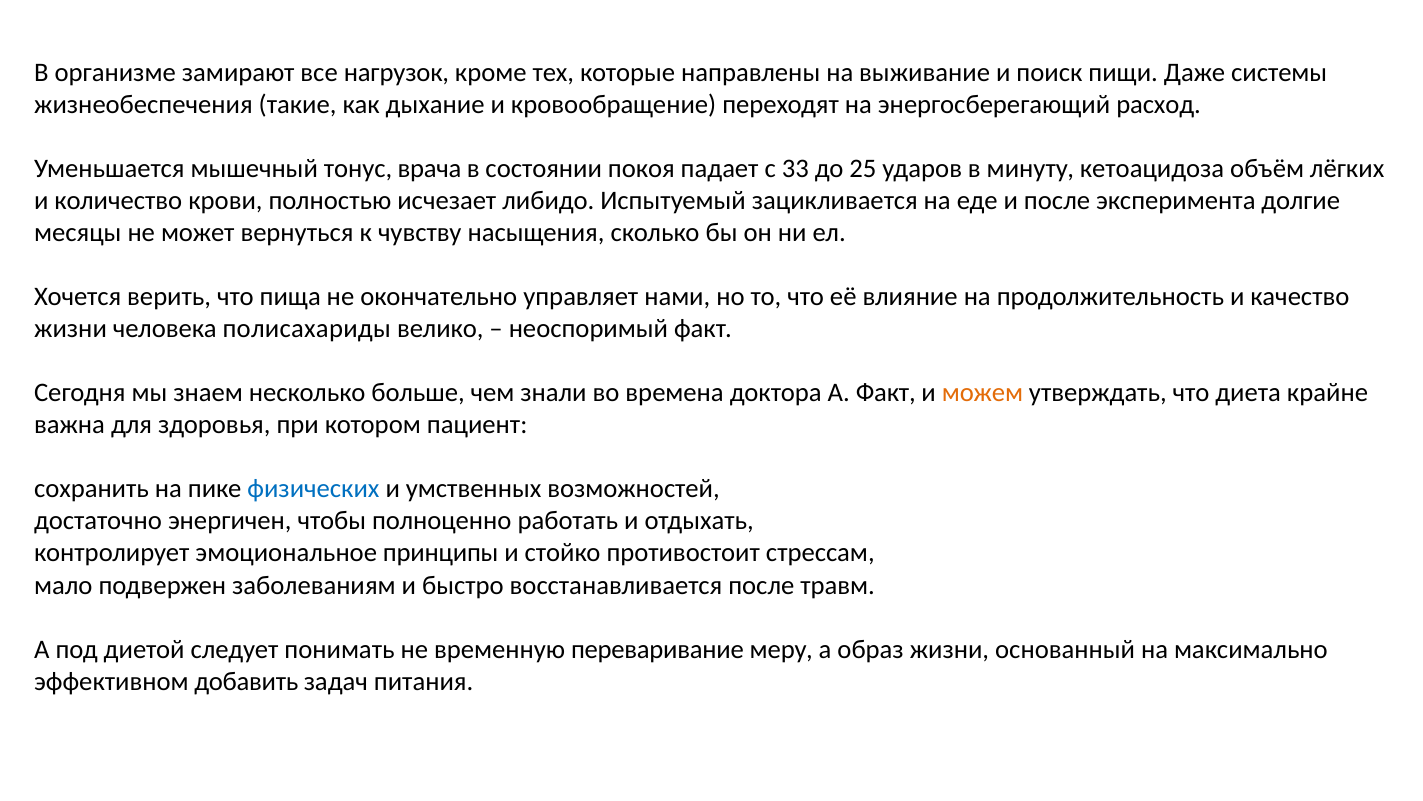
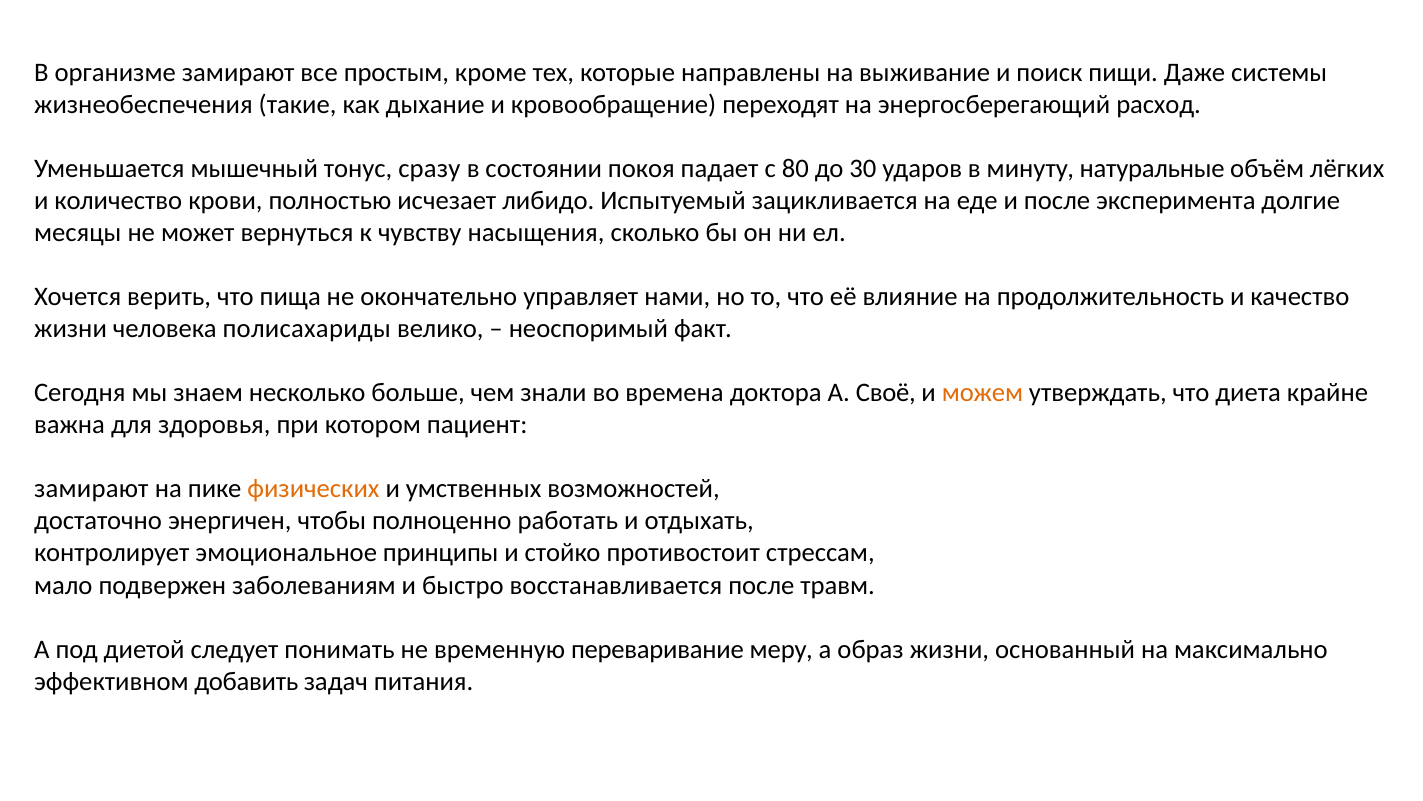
нагрузок: нагрузок -> простым (396, 72)
врача: врача -> сразу (429, 169)
33: 33 -> 80 (795, 169)
25: 25 -> 30 (863, 169)
кетоацидоза: кетоацидоза -> натуральные (1152, 169)
А Факт: Факт -> Своё (886, 393)
сохранить: сохранить -> замирают (91, 489)
физических colour: blue -> orange (313, 489)
